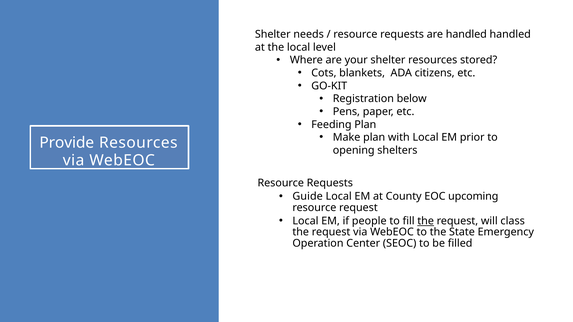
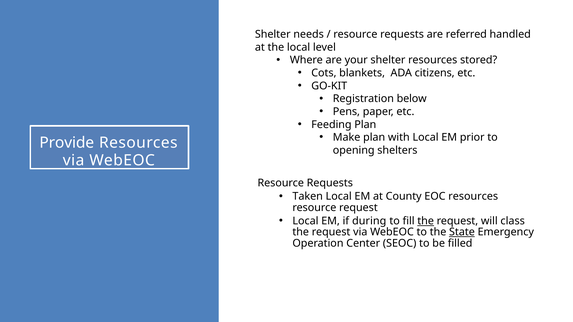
are handled: handled -> referred (466, 34)
Guide: Guide -> Taken (308, 196)
EOC upcoming: upcoming -> resources (473, 196)
people: people -> during (369, 221)
State underline: none -> present (462, 232)
